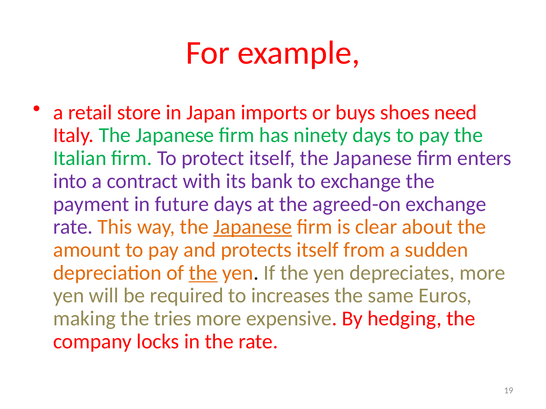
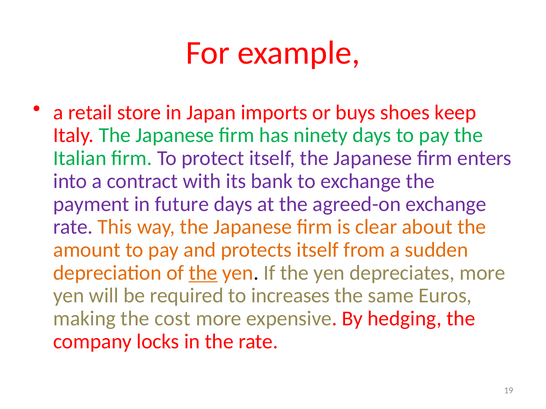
need: need -> keep (455, 113)
Japanese underline: present -> none (253, 227)
tries: tries -> cost (172, 319)
